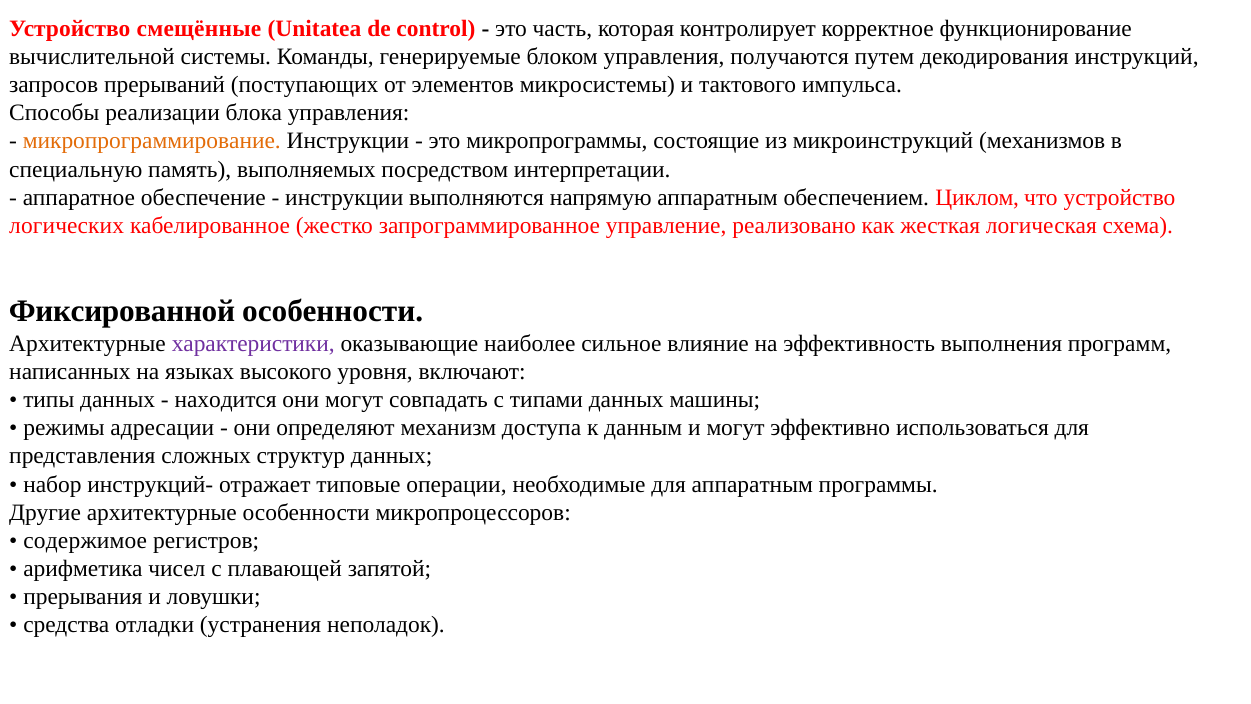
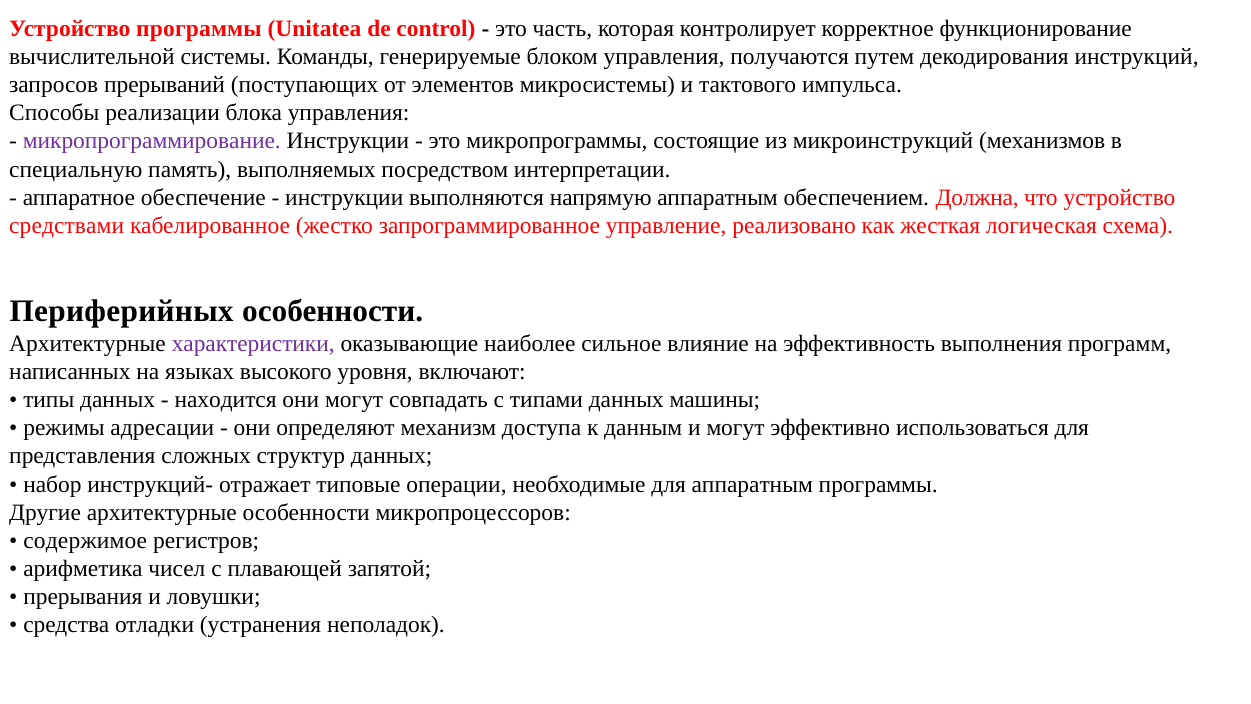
Устройство смещённые: смещённые -> программы (199, 28)
микропрограммирование colour: orange -> purple (152, 141)
Циклом: Циклом -> Должна (977, 197)
логических: логических -> средствами (67, 226)
Фиксированной: Фиксированной -> Периферийных (122, 311)
